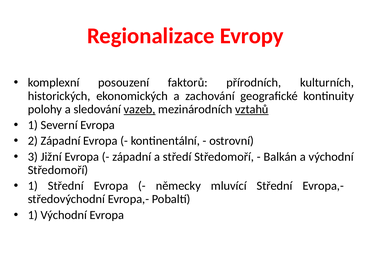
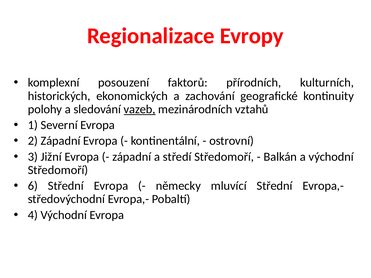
vztahů underline: present -> none (252, 109)
1: 1 -> 6 (33, 186)
1: 1 -> 4 (33, 215)
